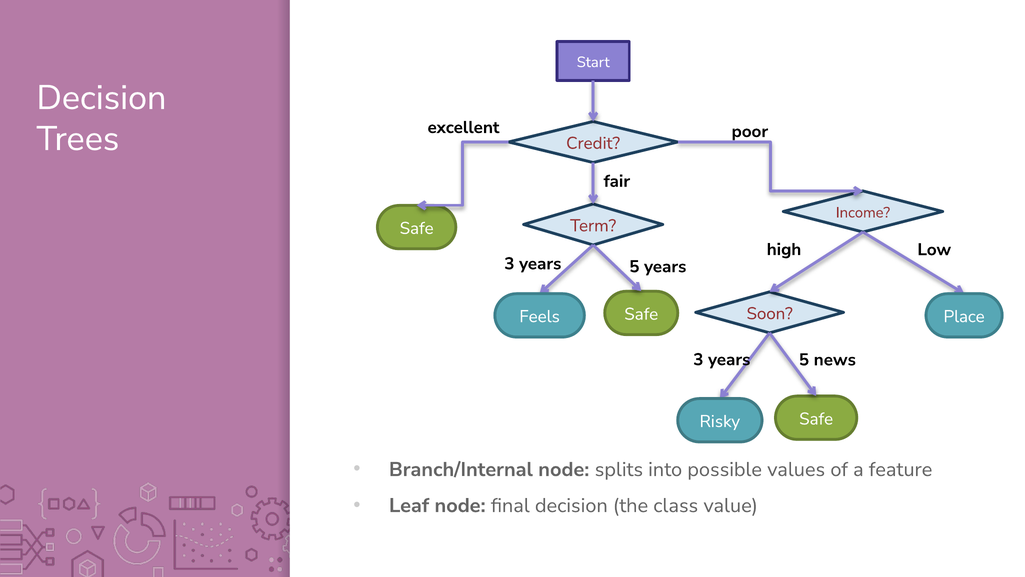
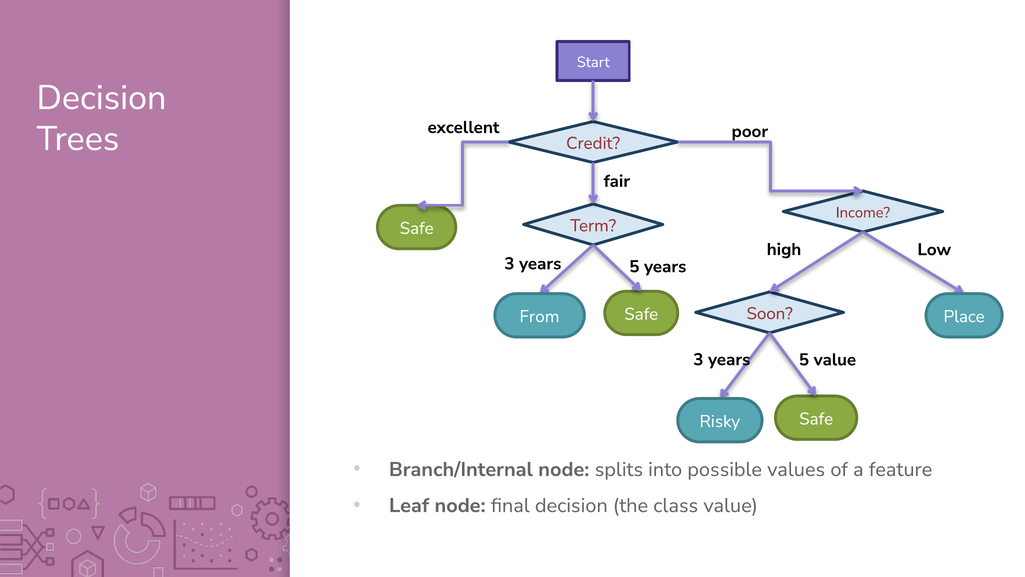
Feels: Feels -> From (539, 316)
5 news: news -> value (835, 359)
